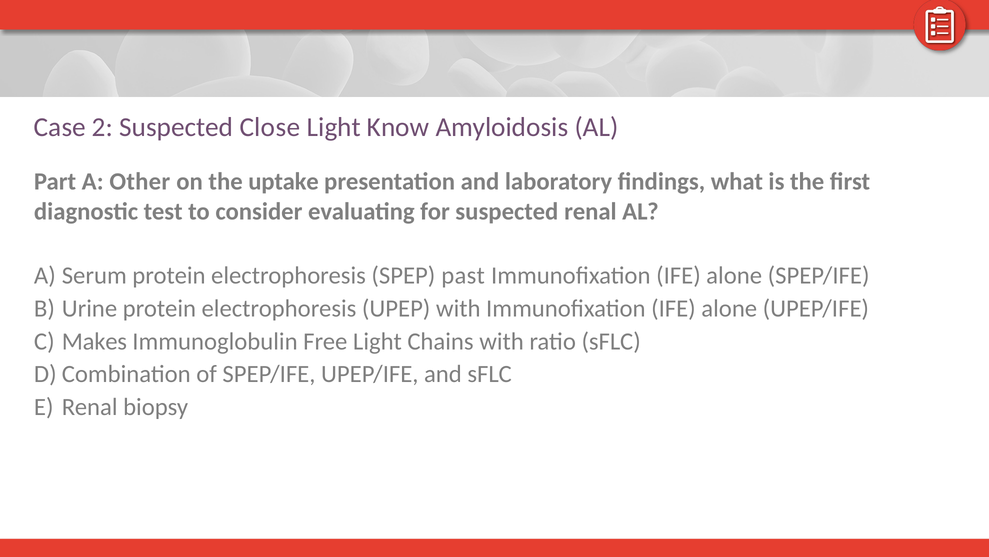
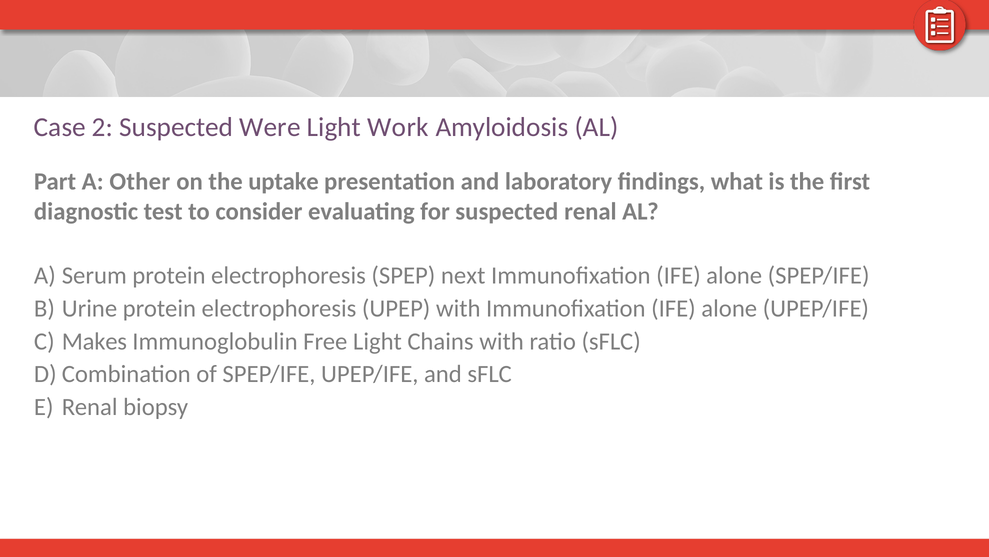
Close: Close -> Were (270, 127)
Know: Know -> Work (398, 127)
past: past -> next (463, 275)
